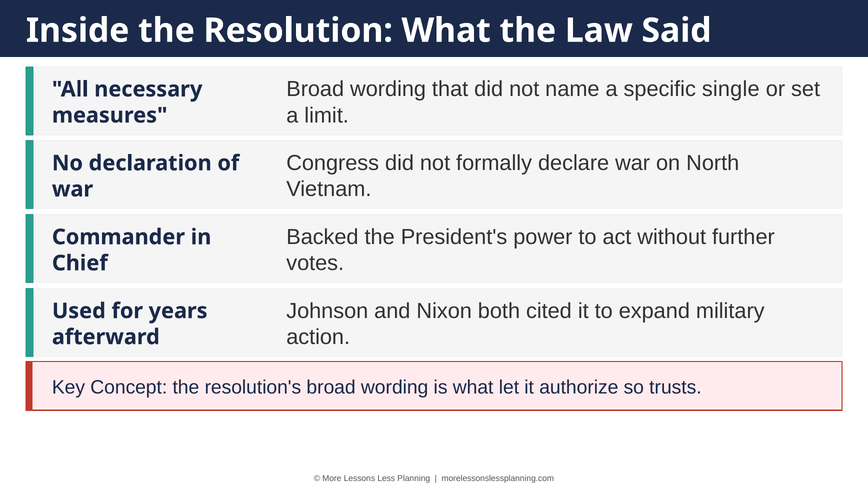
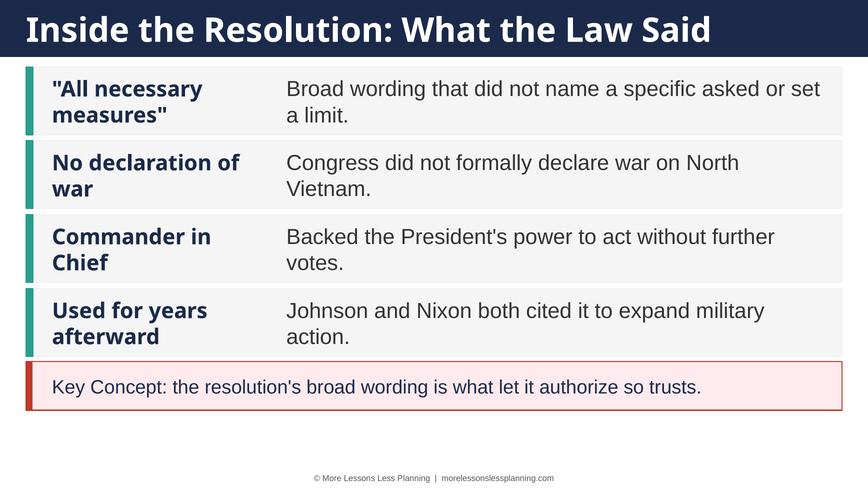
single: single -> asked (731, 89)
